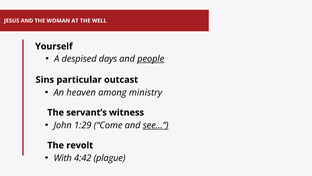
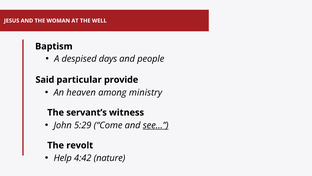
Yourself: Yourself -> Baptism (54, 46)
people underline: present -> none (151, 59)
Sins: Sins -> Said (45, 80)
outcast: outcast -> provide (121, 80)
1:29: 1:29 -> 5:29 (83, 125)
With: With -> Help (63, 158)
plague: plague -> nature (110, 158)
